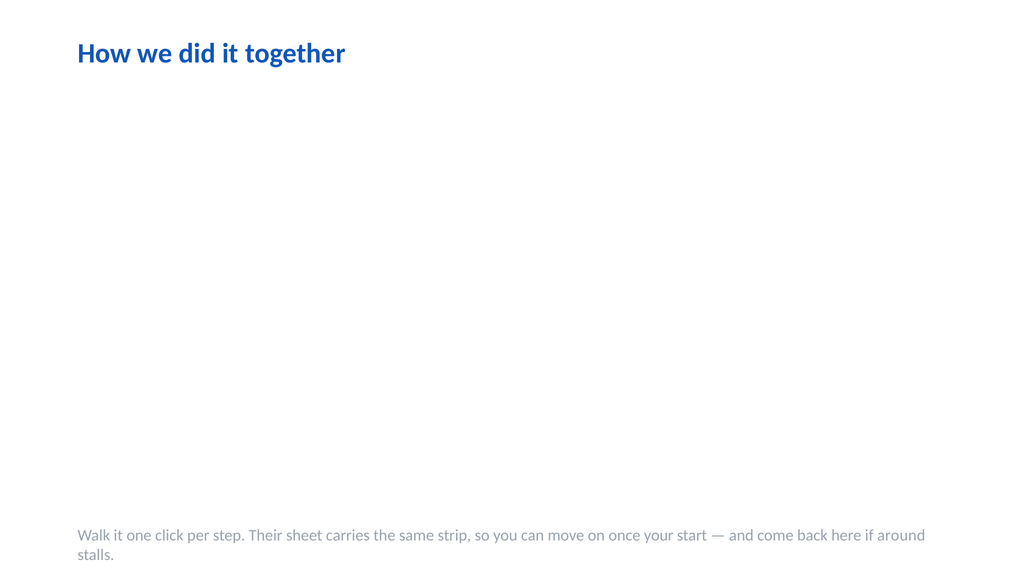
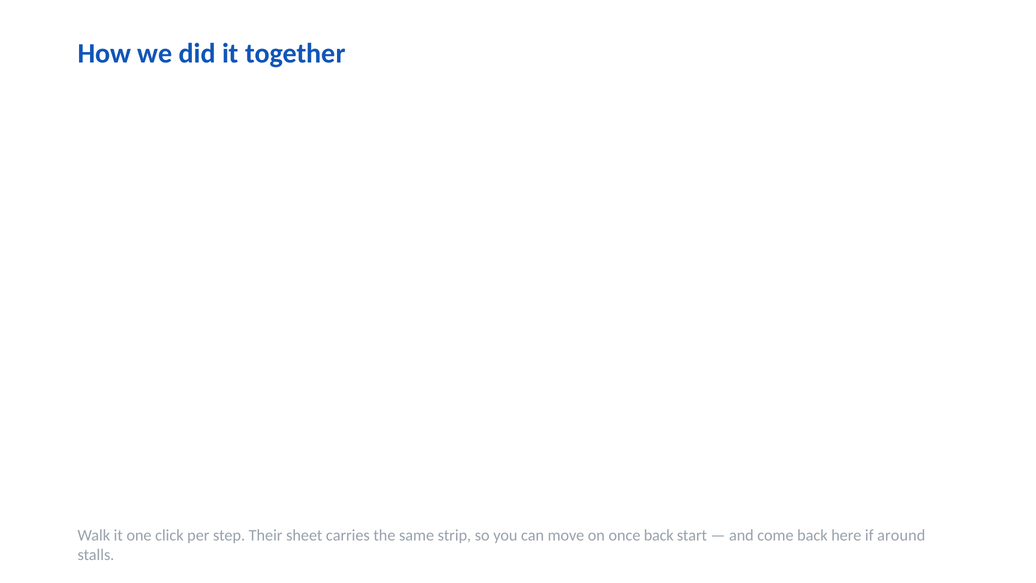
once your: your -> back (659, 535)
